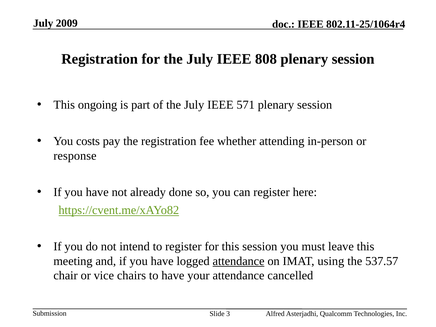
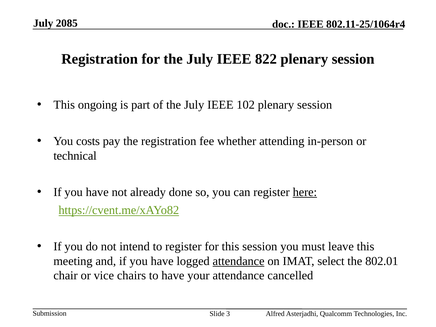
2009: 2009 -> 2085 (67, 23)
808: 808 -> 822 (266, 59)
571: 571 -> 102 (246, 105)
response: response -> technical (75, 156)
here underline: none -> present (305, 192)
using: using -> select (331, 261)
537.57: 537.57 -> 802.01 (382, 261)
